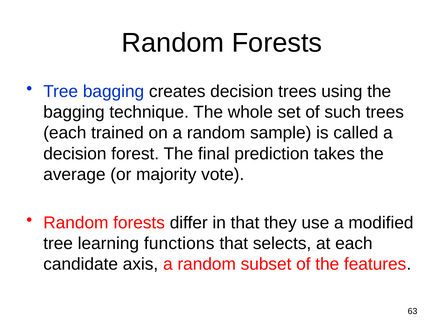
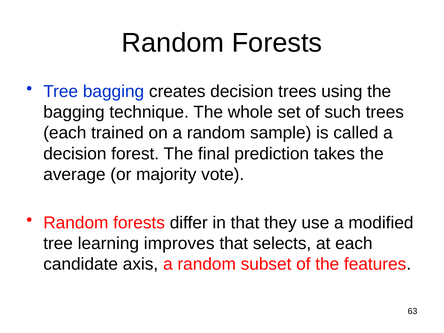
functions: functions -> improves (179, 244)
